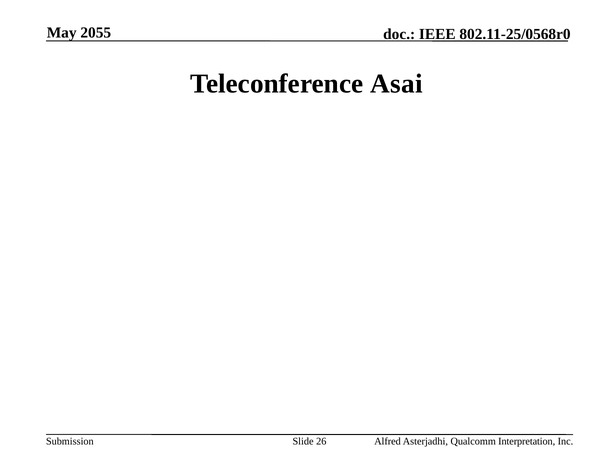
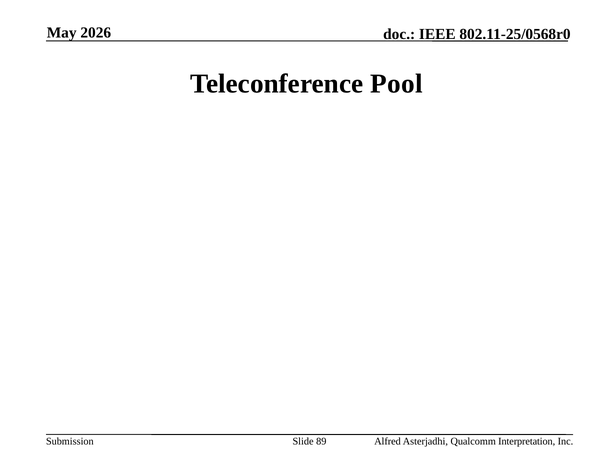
2055: 2055 -> 2026 (96, 33)
Asai: Asai -> Pool (396, 84)
26: 26 -> 89 (321, 442)
